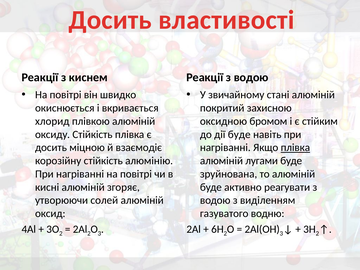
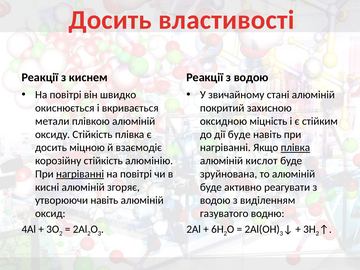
хлорид: хлорид -> метали (52, 121)
бромом: бромом -> міцність (268, 121)
лугами: лугами -> кислот (262, 161)
нагріванні underline: none -> present (80, 174)
утворюючи солей: солей -> навіть (104, 200)
